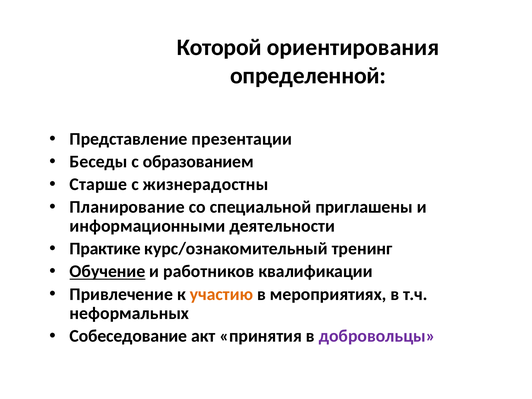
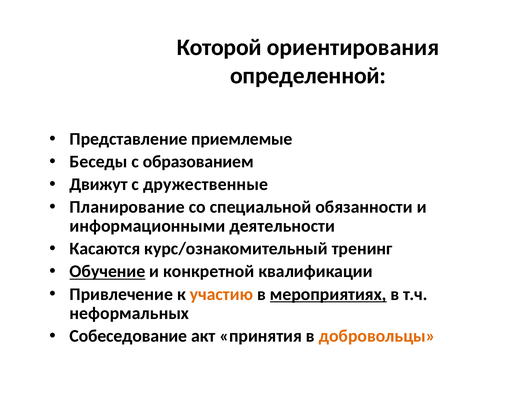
презентации: презентации -> приемлемые (242, 139)
Старше: Старше -> Движут (99, 184)
жизнерадостны: жизнерадостны -> дружественные (206, 184)
приглашены: приглашены -> обязанности (364, 207)
Практике: Практике -> Касаются (105, 249)
работников: работников -> конкретной (209, 271)
мероприятиях underline: none -> present (328, 294)
добровольцы colour: purple -> orange (377, 336)
